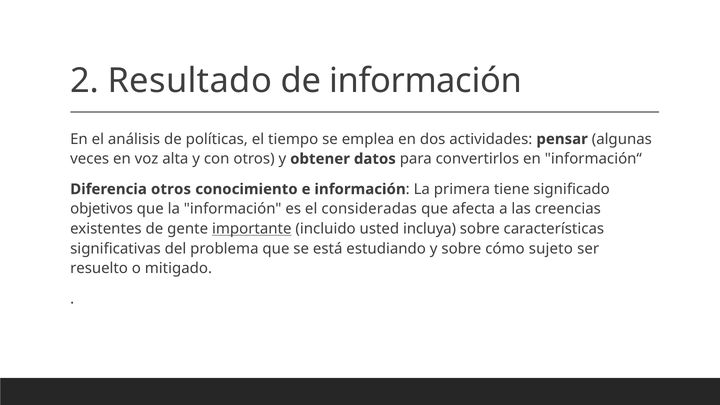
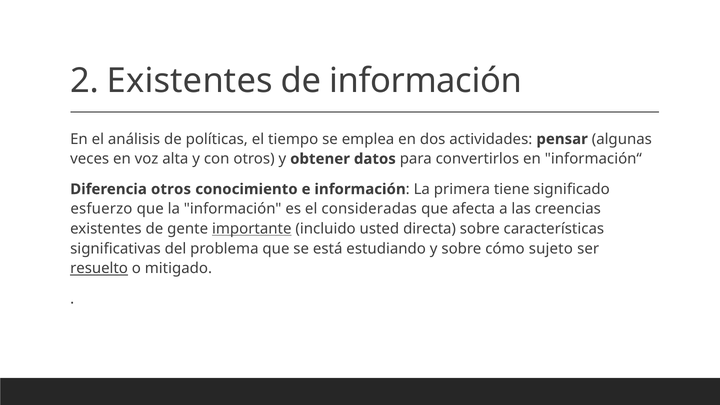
2 Resultado: Resultado -> Existentes (190, 81)
objetivos: objetivos -> esfuerzo (101, 209)
incluya: incluya -> directa (430, 229)
resuelto underline: none -> present (99, 268)
